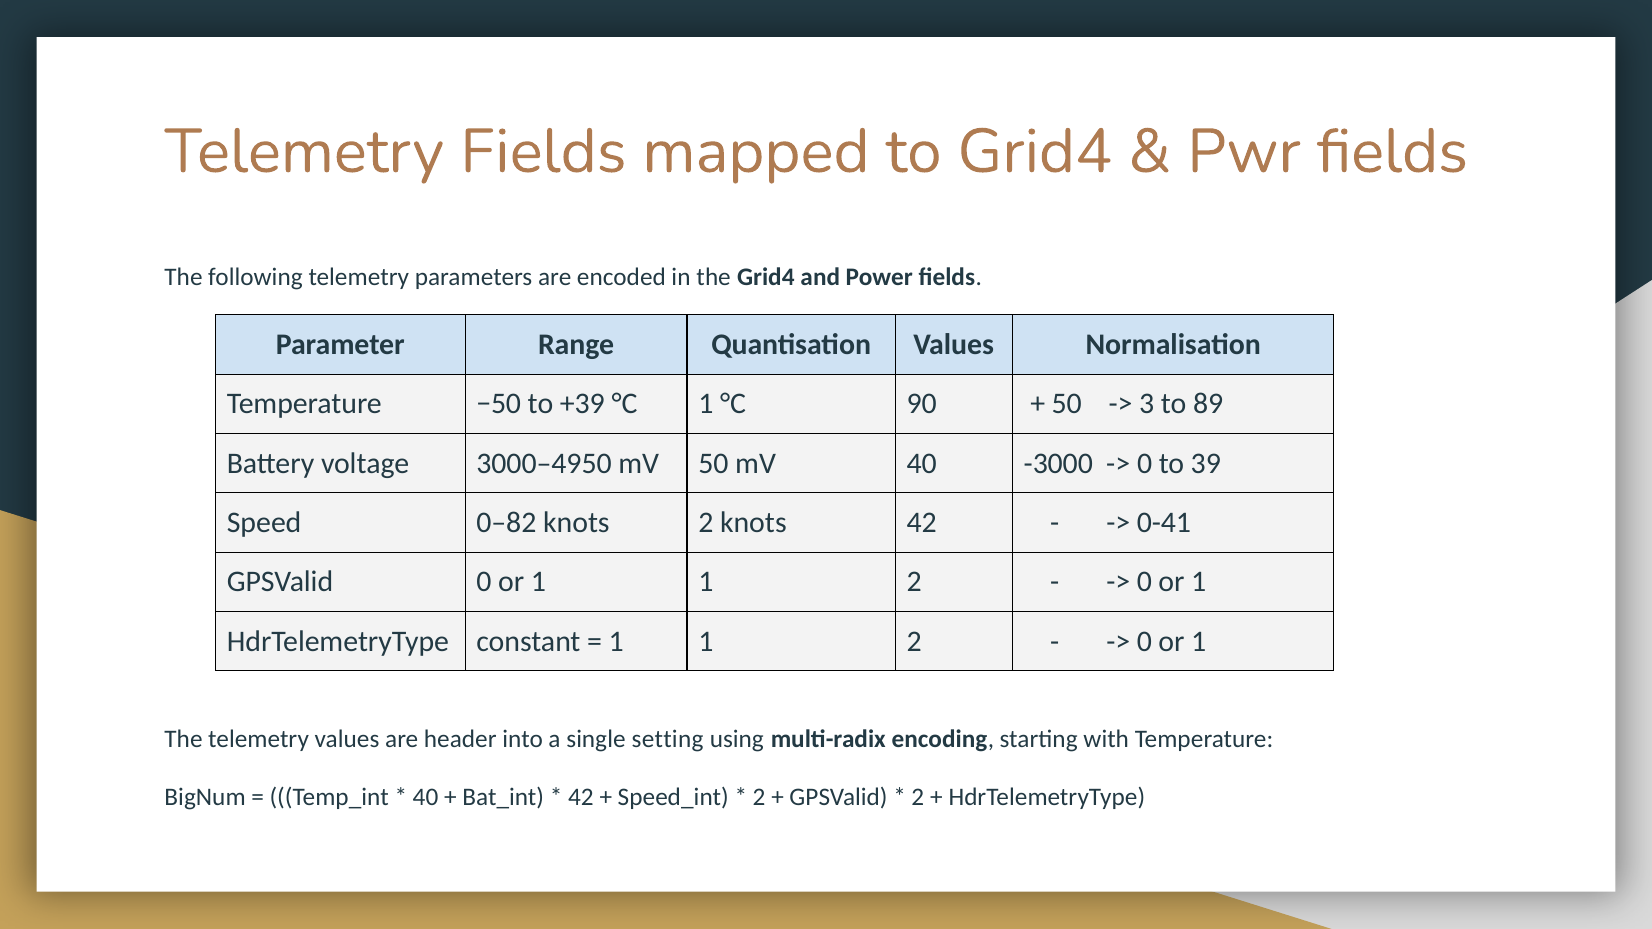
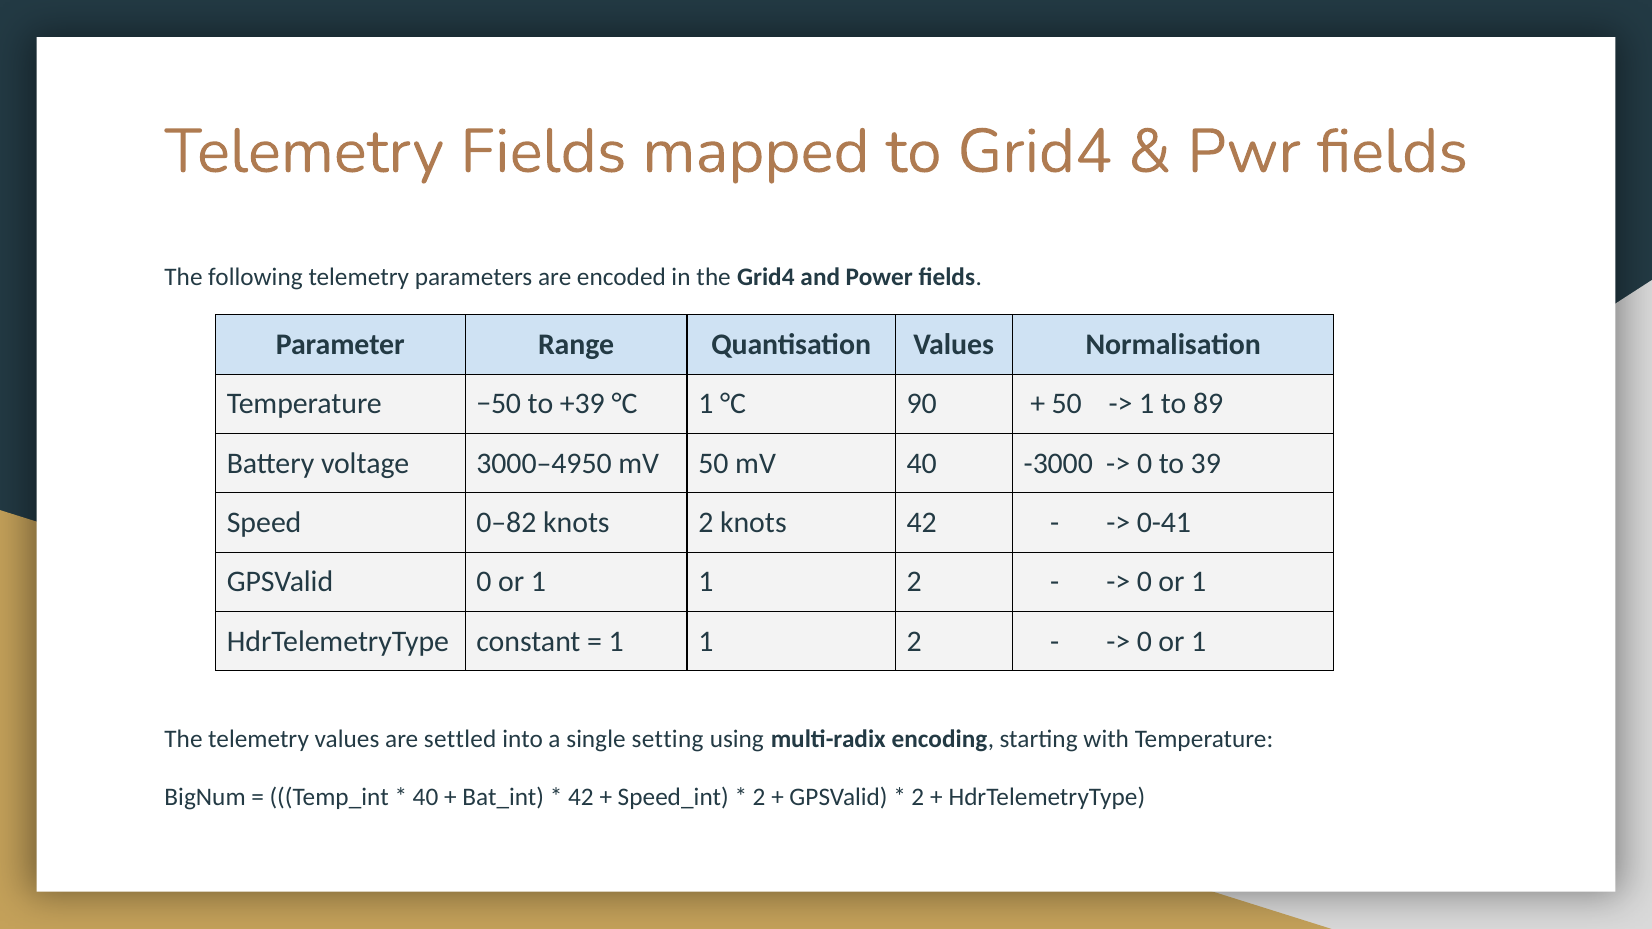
3: 3 -> 1 (1147, 404)
header: header -> settled (460, 739)
